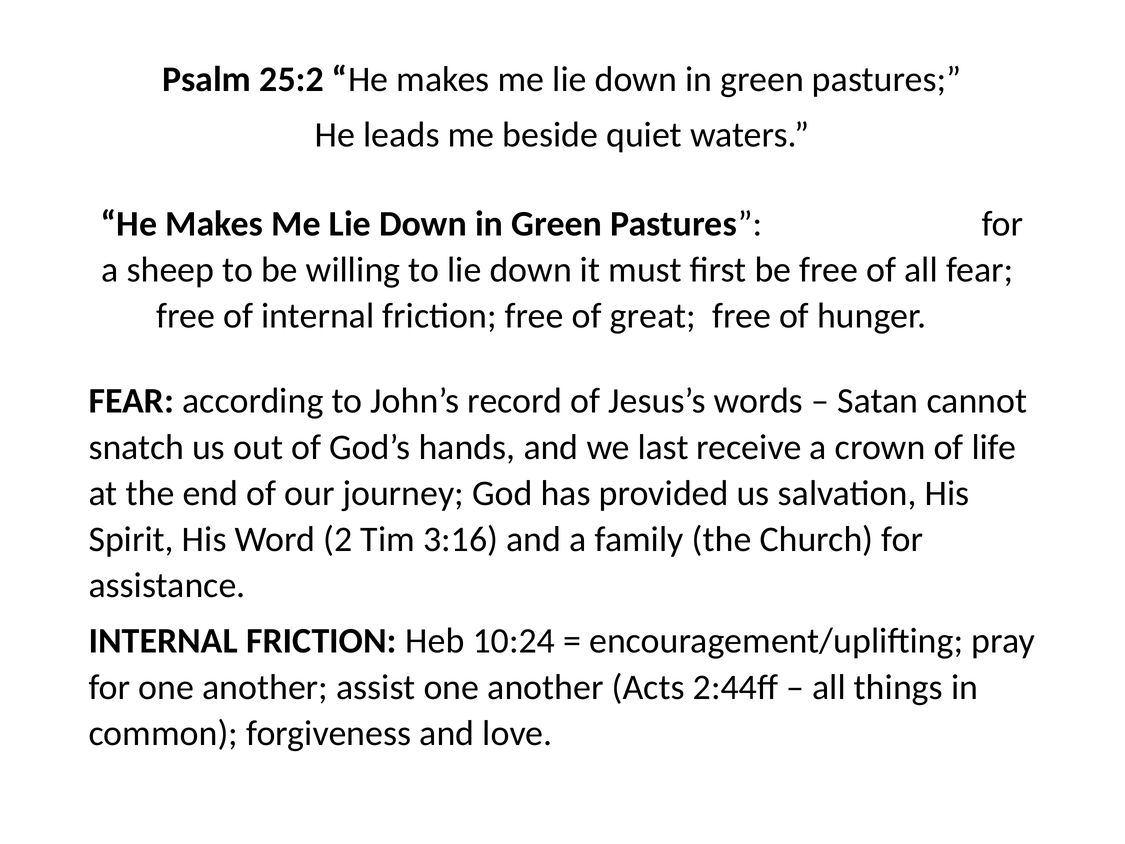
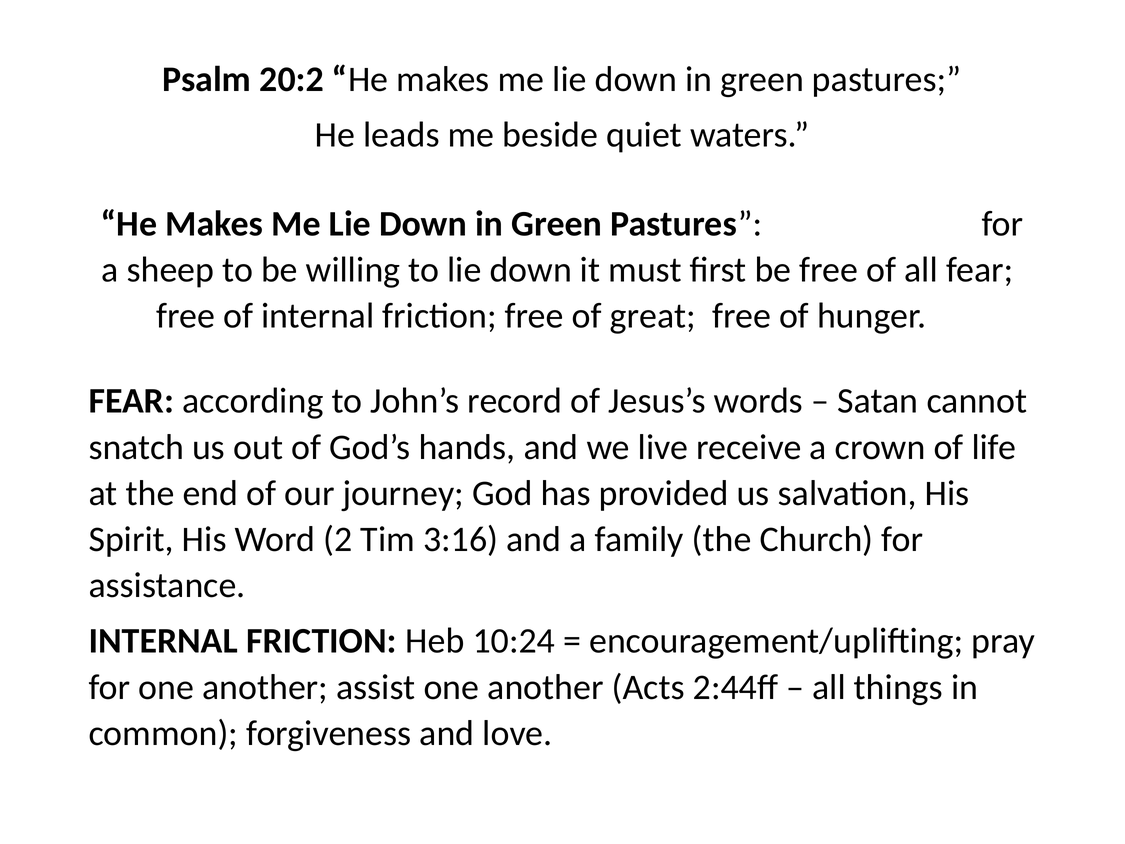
25:2: 25:2 -> 20:2 (292, 79)
last: last -> live (663, 447)
